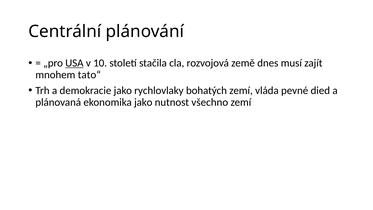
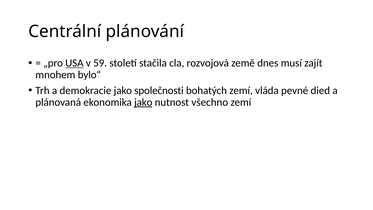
10: 10 -> 59 (100, 63)
tato“: tato“ -> bylo“ (89, 75)
rychlovlaky: rychlovlaky -> společnosti (159, 90)
jako underline: none -> present (143, 102)
